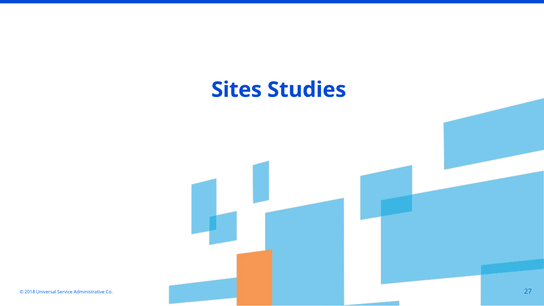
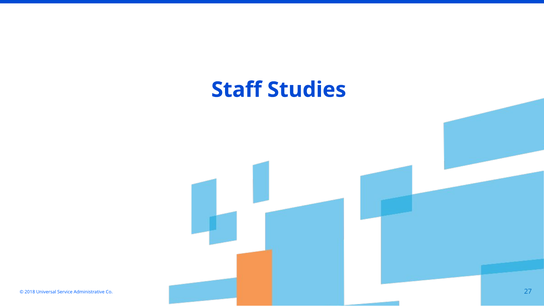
Sites: Sites -> Staff (236, 90)
